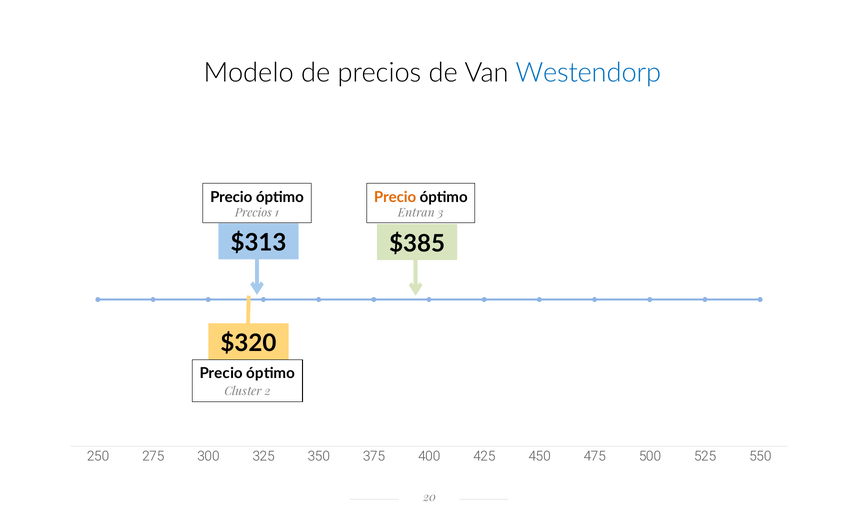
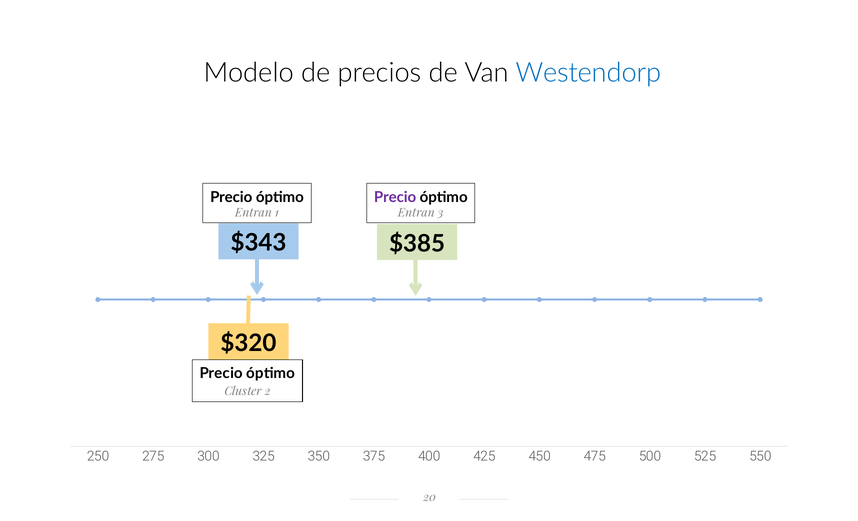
Precio colour: orange -> purple (395, 197)
Precios: Precios -> Entran (253, 213)
$313: $313 -> $343 (258, 243)
